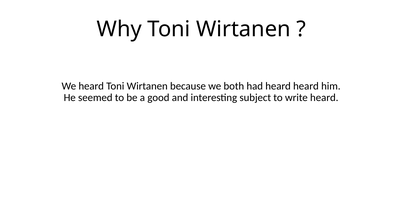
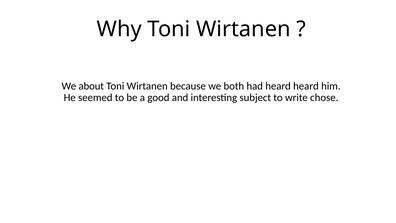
We heard: heard -> about (91, 86)
write heard: heard -> chose (324, 98)
